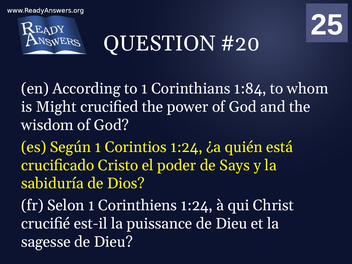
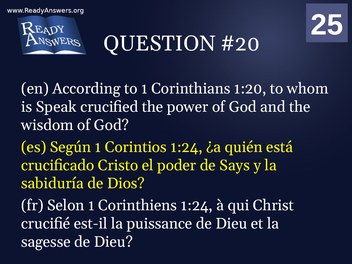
1:84: 1:84 -> 1:20 (250, 89)
Might: Might -> Speak (56, 107)
